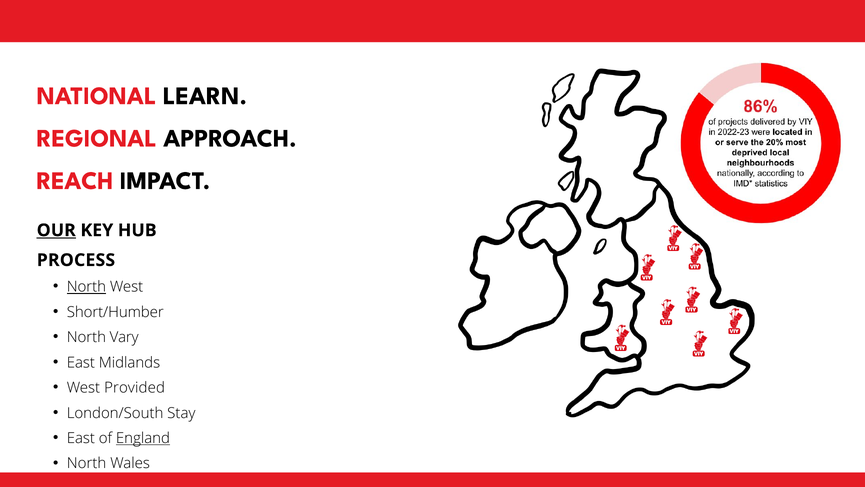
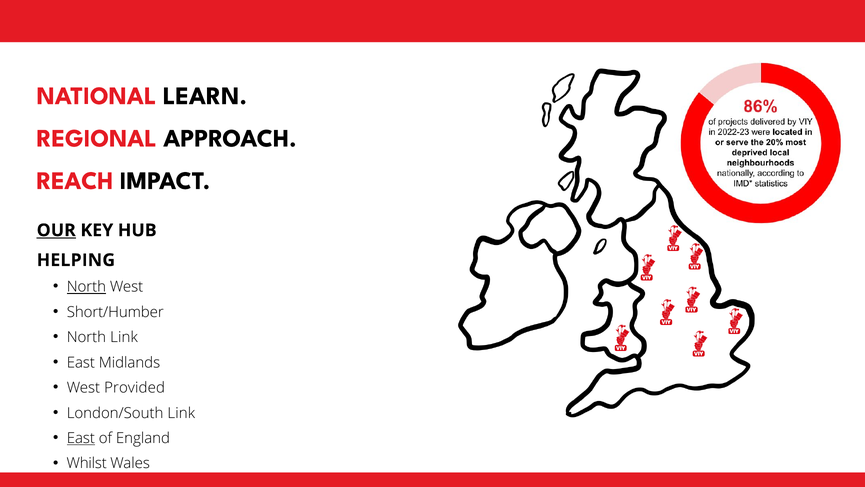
PROCESS: PROCESS -> HELPING (76, 260)
North Vary: Vary -> Link (124, 337)
London/South Stay: Stay -> Link (181, 413)
East underline: none -> present (81, 438)
England underline: present -> none (143, 438)
North: North -> Whilst (87, 463)
